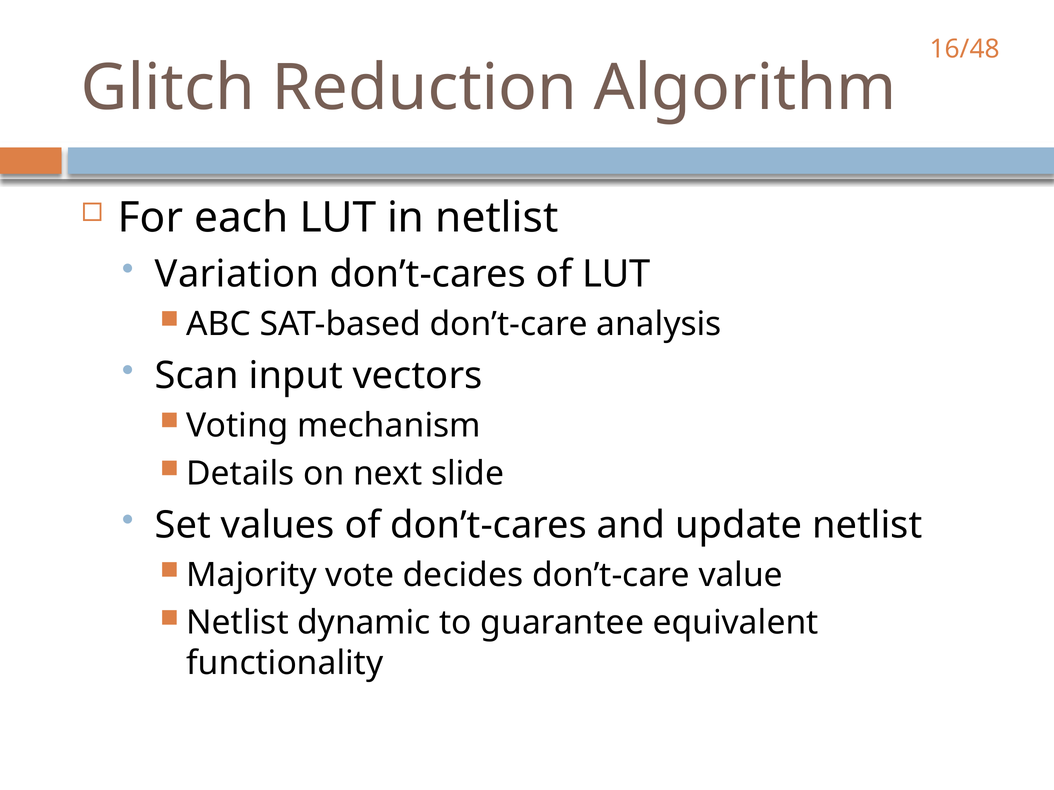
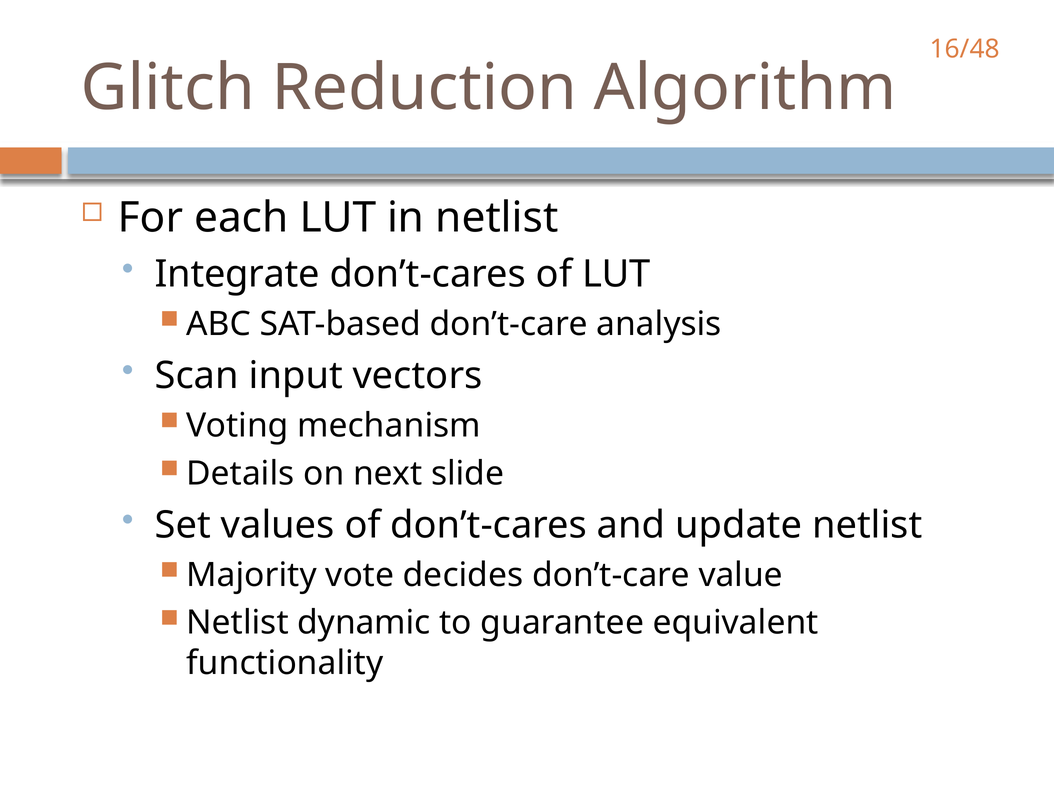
Variation: Variation -> Integrate (237, 274)
